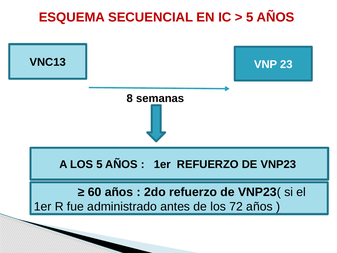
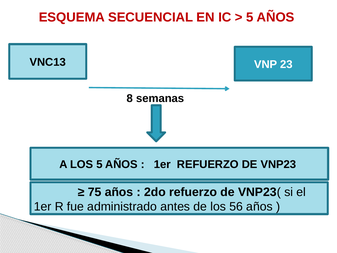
60: 60 -> 75 (95, 192)
72: 72 -> 56 (236, 207)
